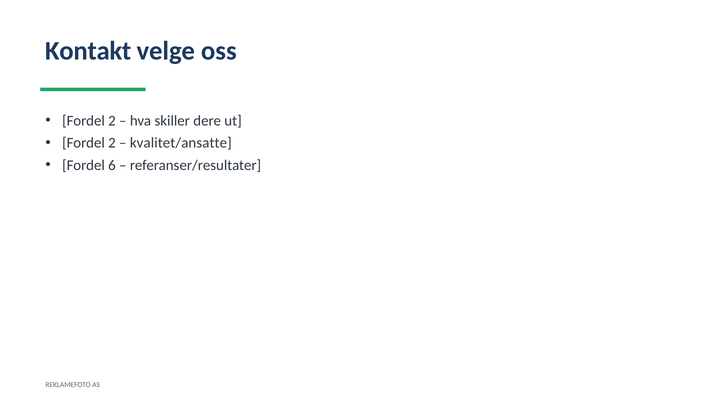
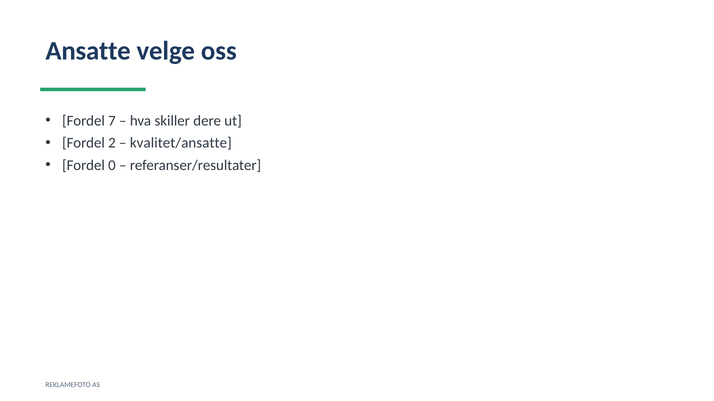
Kontakt: Kontakt -> Ansatte (88, 51)
2: 2 -> 7 (112, 121)
6: 6 -> 0 (112, 166)
